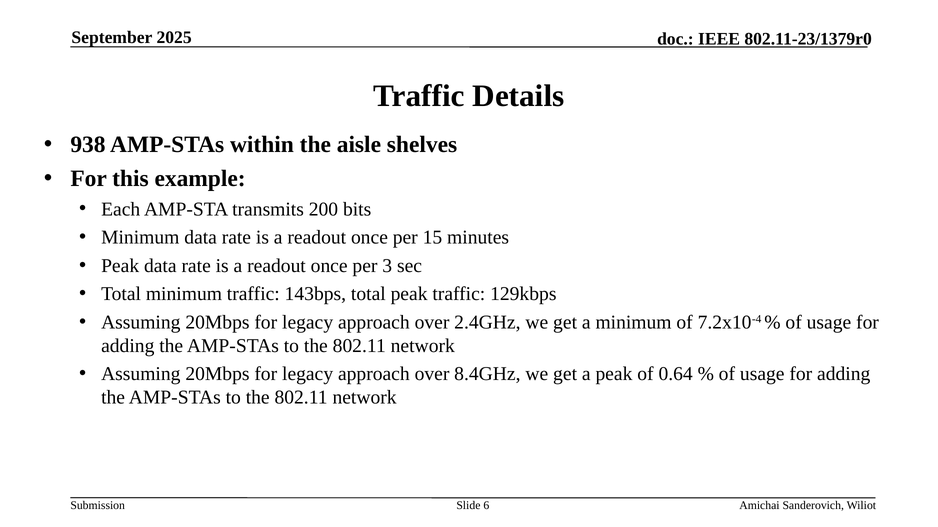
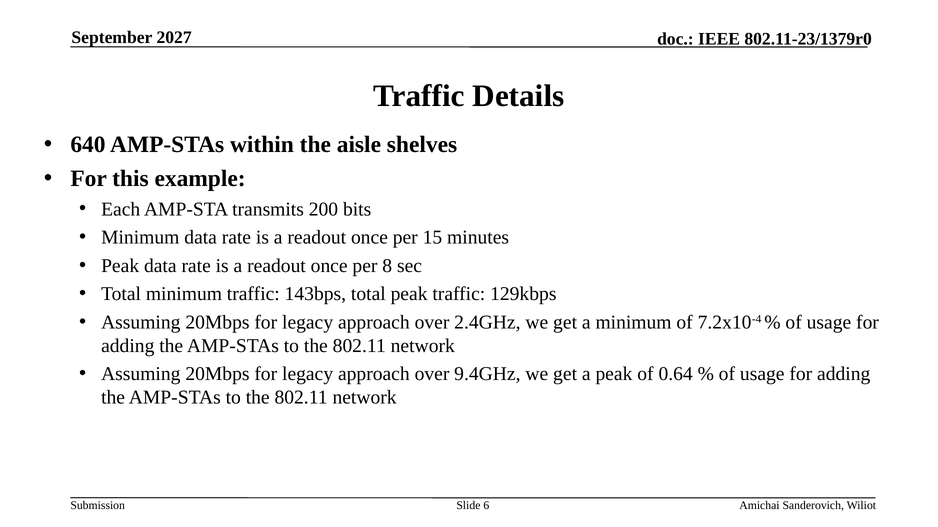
2025: 2025 -> 2027 (174, 37)
938: 938 -> 640 (88, 145)
3: 3 -> 8 (387, 266)
8.4GHz: 8.4GHz -> 9.4GHz (487, 374)
